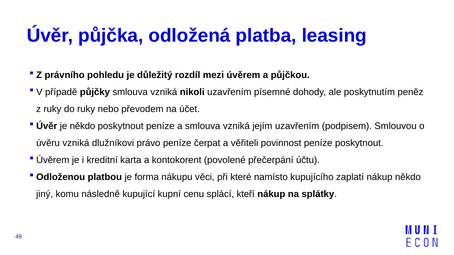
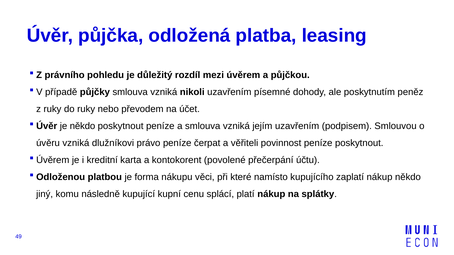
kteří: kteří -> platí (246, 194)
